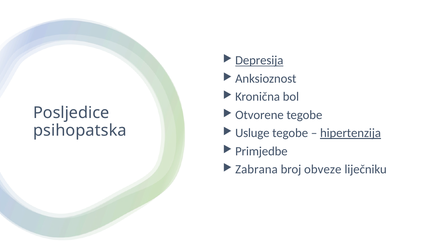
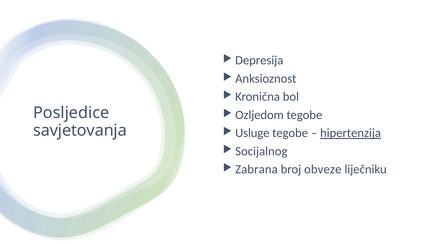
Depresija underline: present -> none (259, 60)
Otvorene: Otvorene -> Ozljedom (259, 115)
psihopatska: psihopatska -> savjetovanja (80, 130)
Primjedbe: Primjedbe -> Socijalnog (261, 151)
